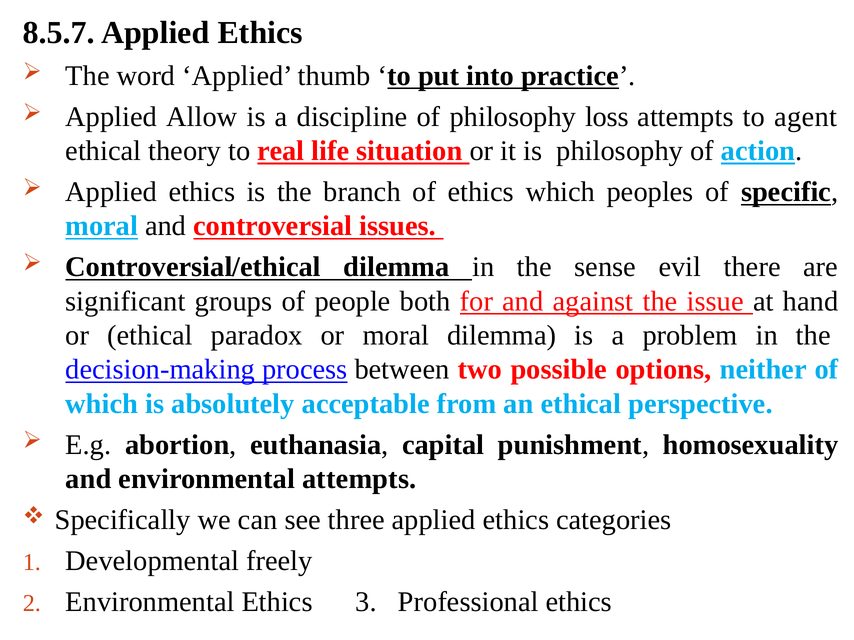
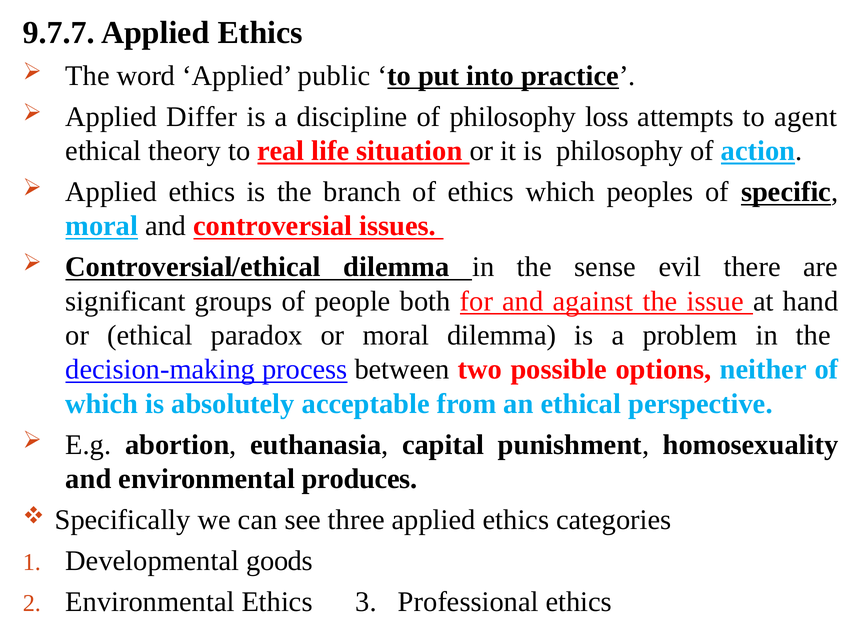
8.5.7: 8.5.7 -> 9.7.7 (59, 33)
thumb: thumb -> public (334, 76)
Allow: Allow -> Differ (202, 117)
environmental attempts: attempts -> produces (359, 479)
freely: freely -> goods (280, 561)
